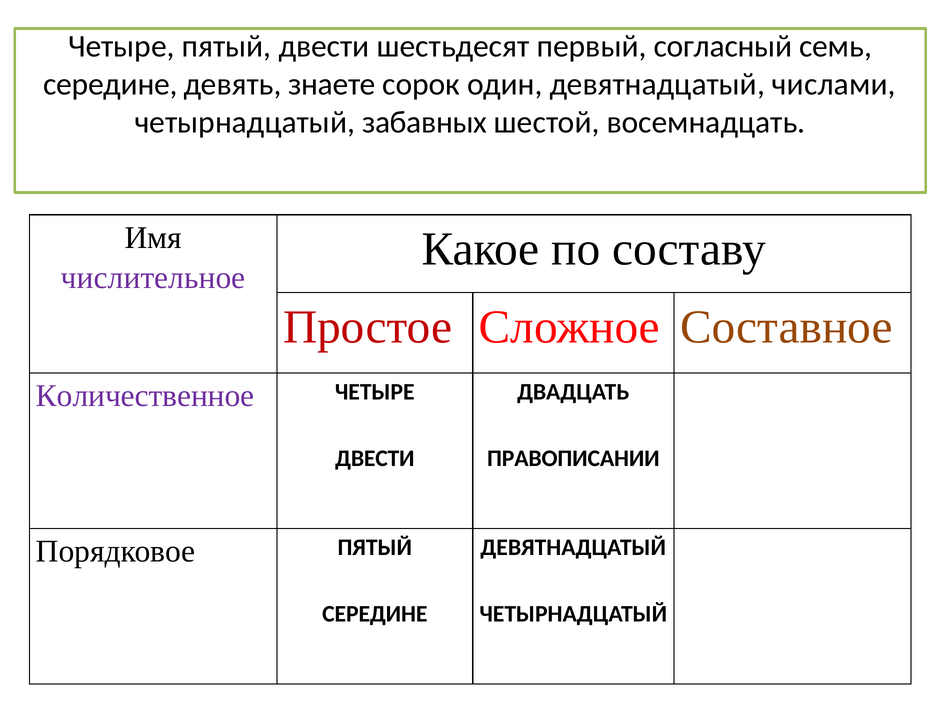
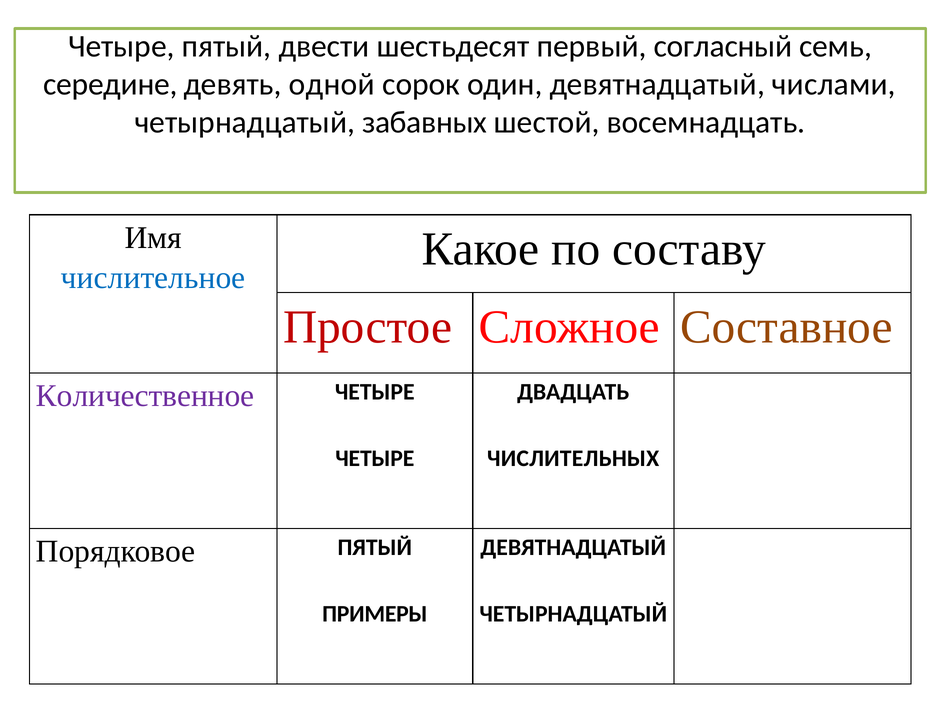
знаете: знаете -> одной (332, 84)
числительное colour: purple -> blue (153, 278)
ДВЕСТИ: ДВЕСТИ -> ЧЕТЫРЕ (375, 458)
ПРАВОПИСАНИИ: ПРАВОПИСАНИИ -> ЧИСЛИТЕЛЬНЫХ (573, 458)
СЕРЕДИНЕ: СЕРЕДИНЕ -> ПРИМЕРЫ (375, 614)
